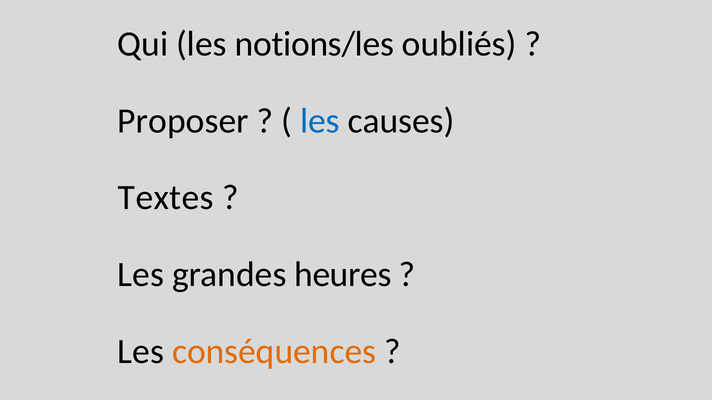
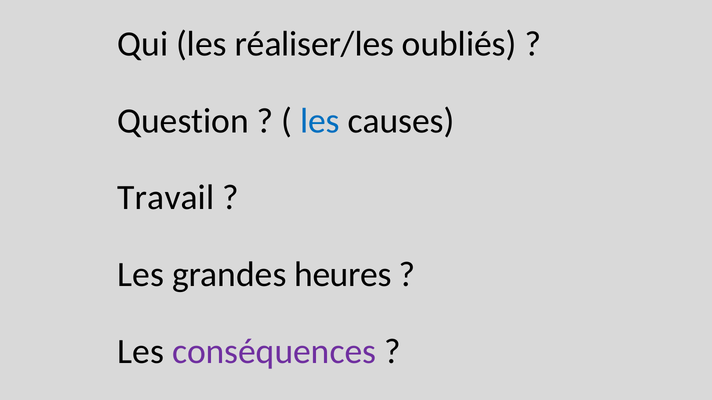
notions/les: notions/les -> réaliser/les (314, 44)
Proposer: Proposer -> Question (183, 121)
Textes: Textes -> Travail (166, 198)
conséquences colour: orange -> purple (274, 352)
